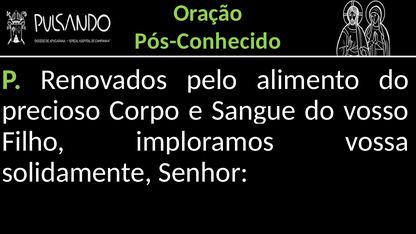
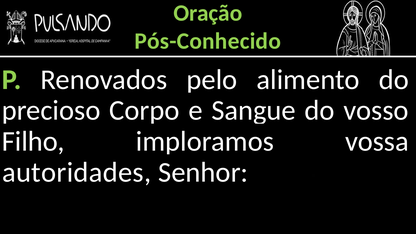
solidamente: solidamente -> autoridades (77, 172)
